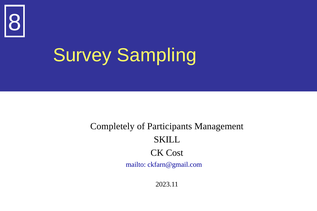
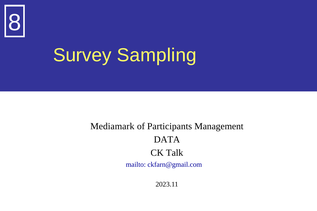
Completely: Completely -> Mediamark (112, 126)
SKILL: SKILL -> DATA (167, 140)
Cost: Cost -> Talk (175, 153)
